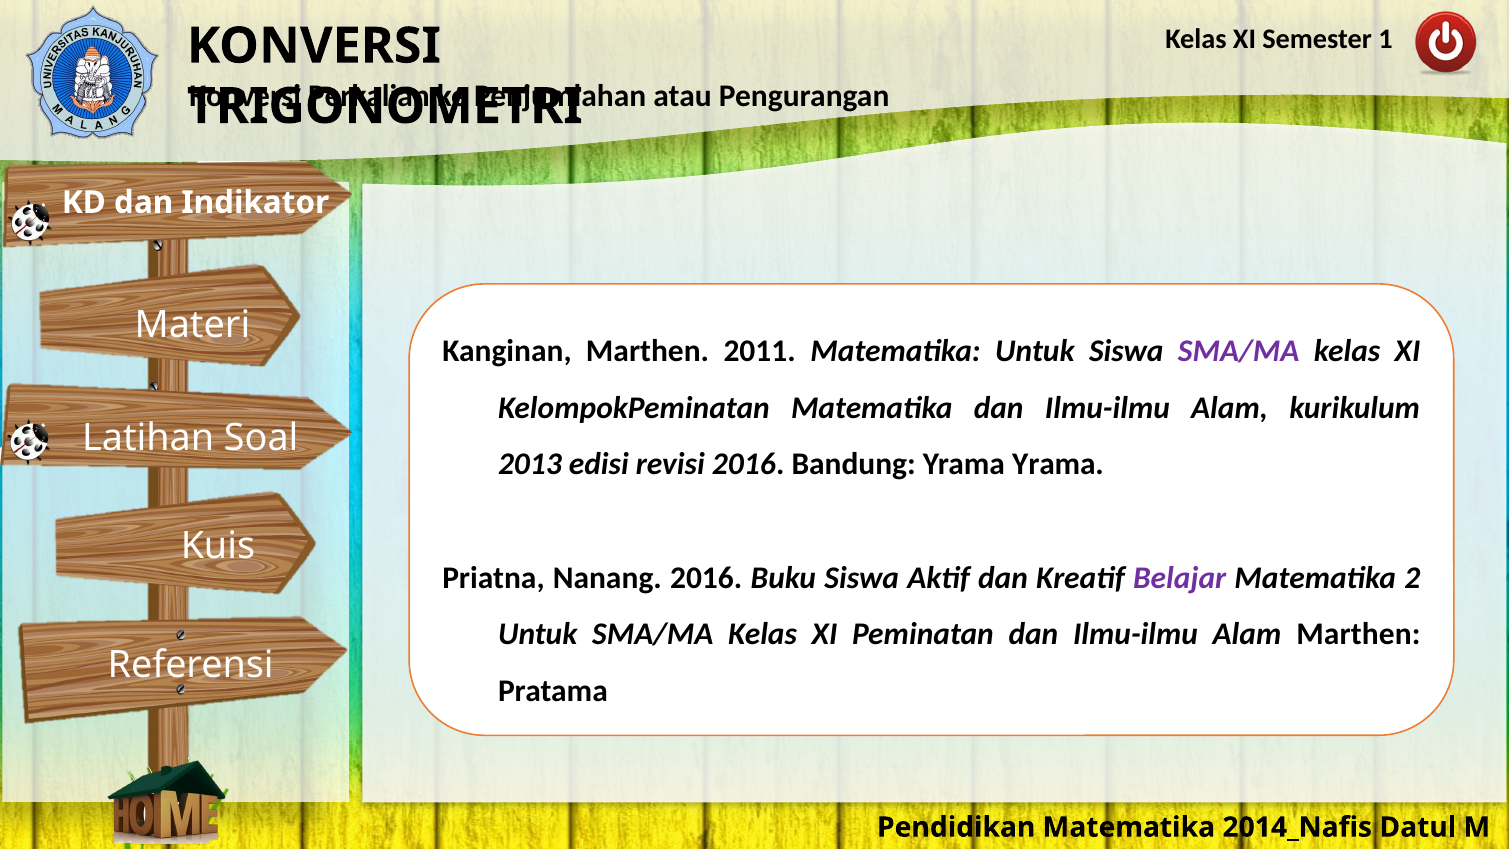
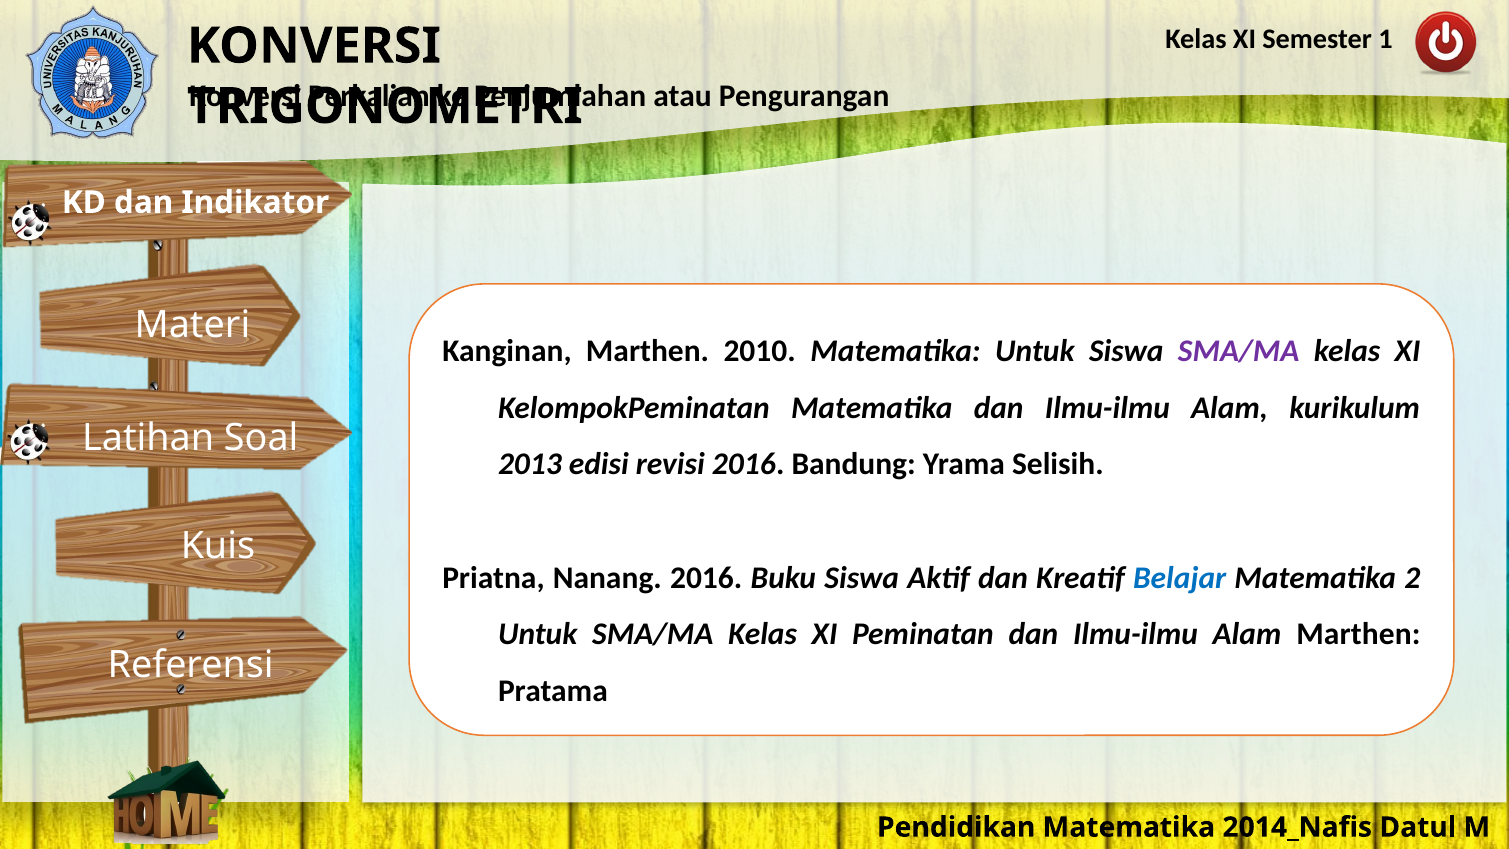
2011: 2011 -> 2010 (760, 351)
Yrama Yrama: Yrama -> Selisih (1058, 465)
Belajar colour: purple -> blue (1180, 578)
